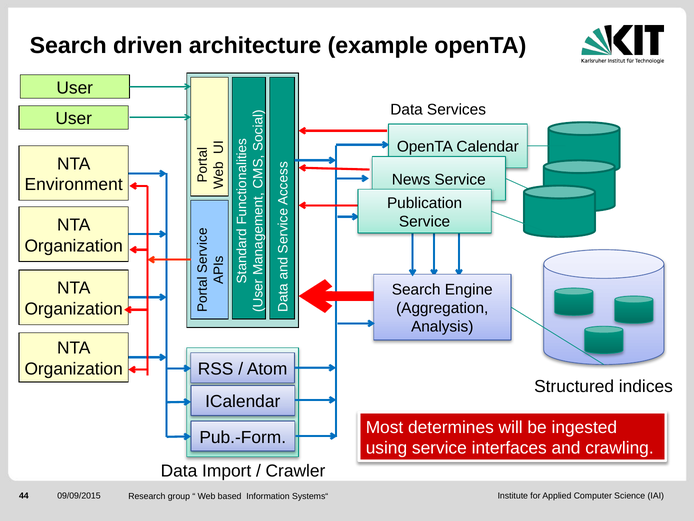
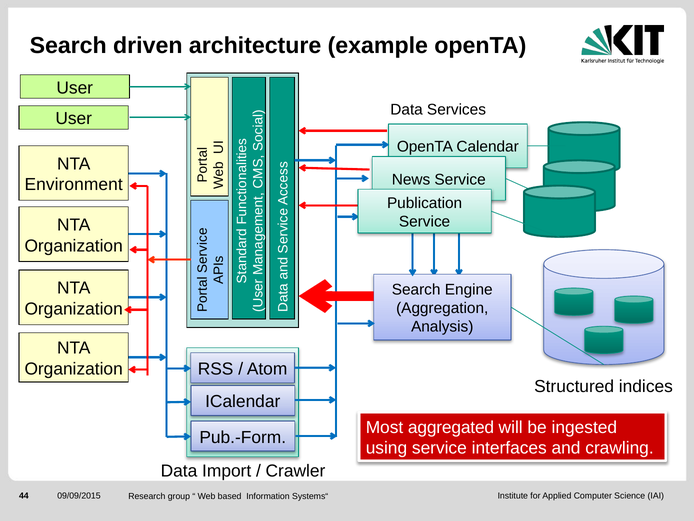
determines: determines -> aggregated (451, 427)
